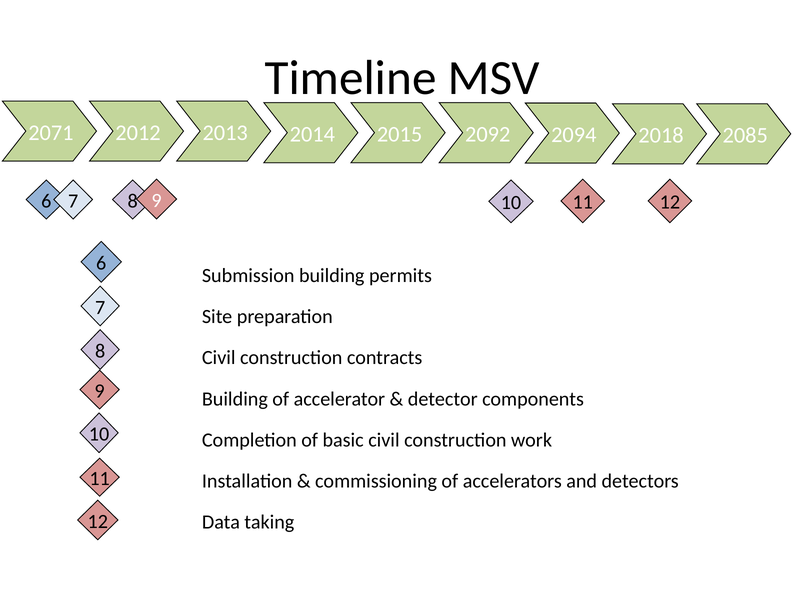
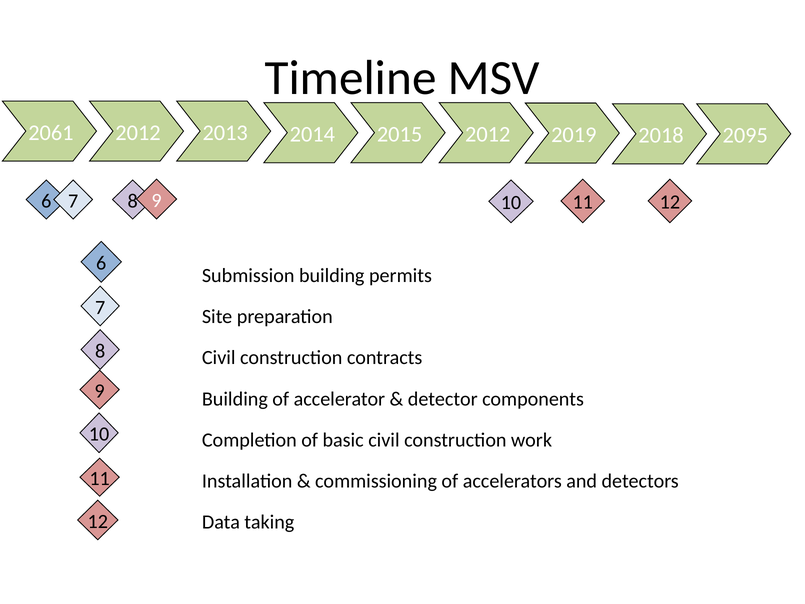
2071: 2071 -> 2061 (51, 133)
2013 2092: 2092 -> 2012 (488, 134)
2094: 2094 -> 2019 (574, 135)
2085: 2085 -> 2095 (745, 135)
